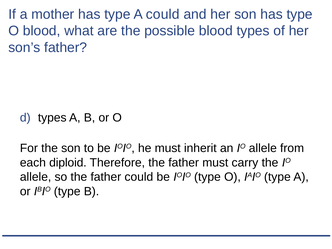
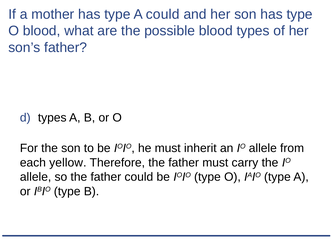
diploid: diploid -> yellow (68, 163)
